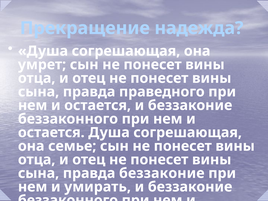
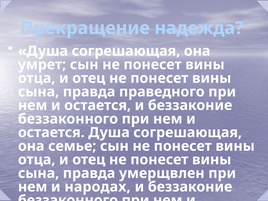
правда беззаконие: беззаконие -> умерщвлен (162, 173)
умирать: умирать -> народах (98, 187)
